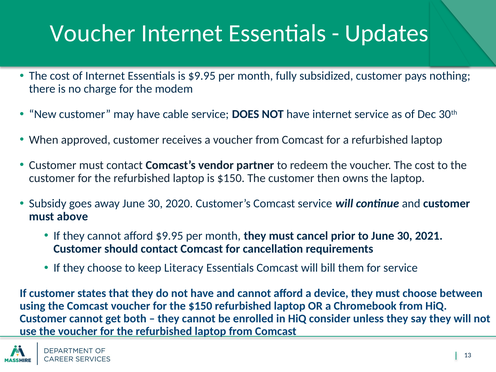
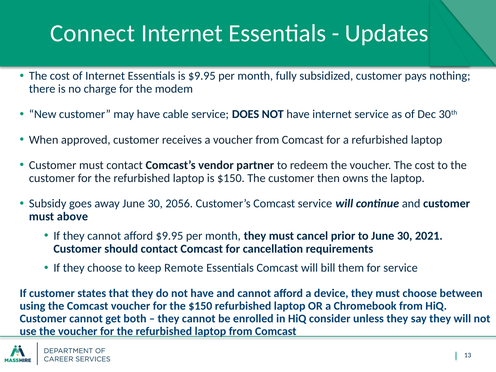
Voucher: Voucher -> Connect (93, 33)
2020: 2020 -> 2056 (179, 204)
Literacy: Literacy -> Remote (184, 268)
